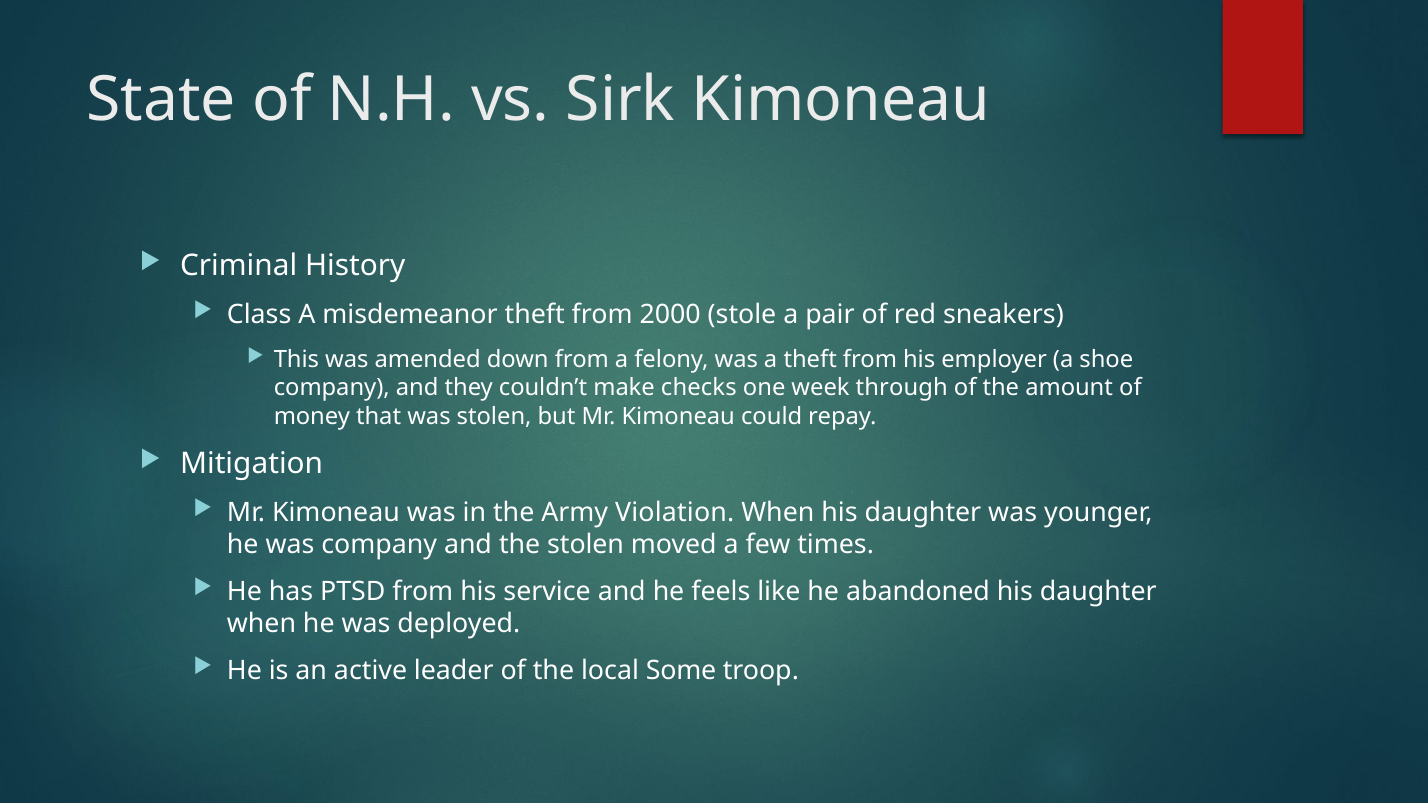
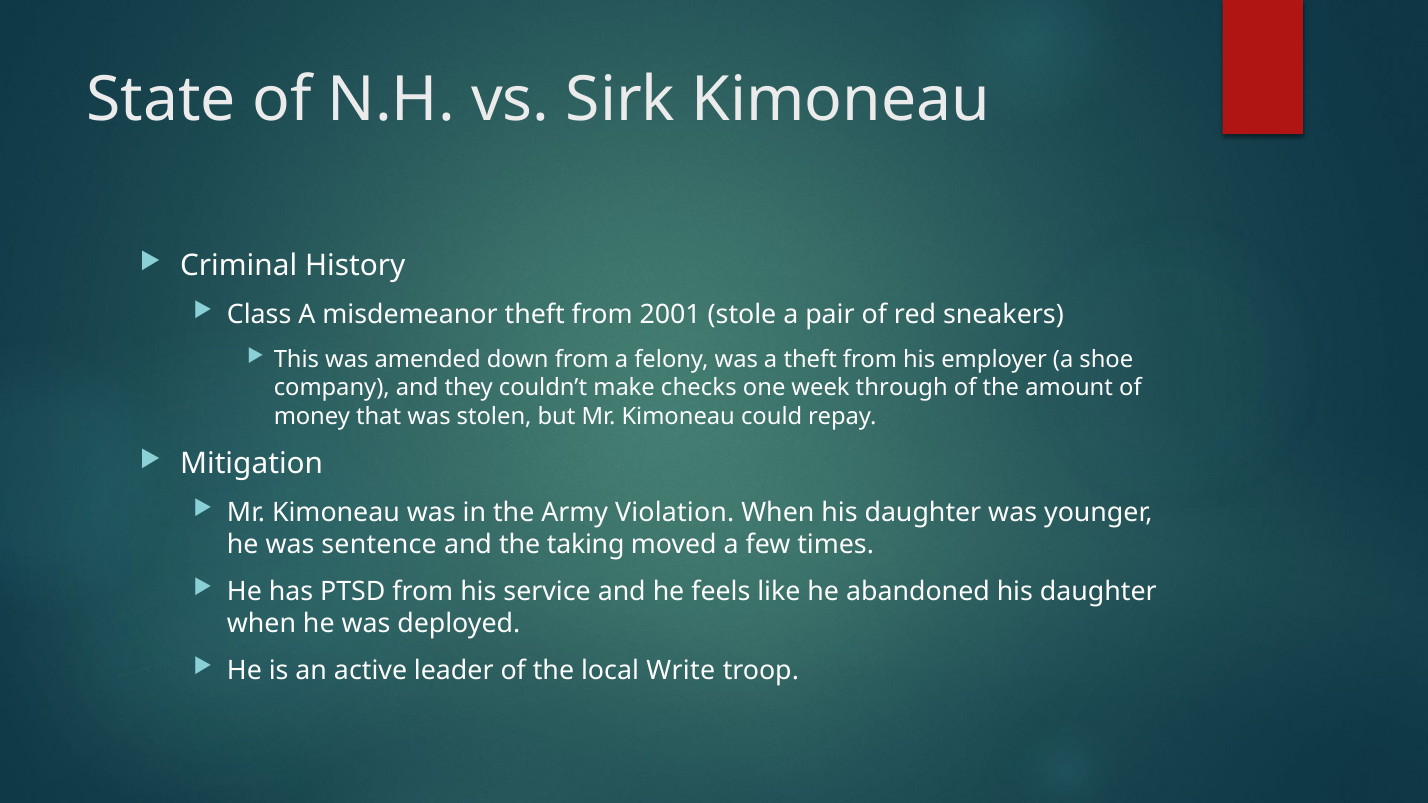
2000: 2000 -> 2001 (670, 314)
was company: company -> sentence (379, 545)
the stolen: stolen -> taking (586, 545)
Some: Some -> Write (681, 671)
